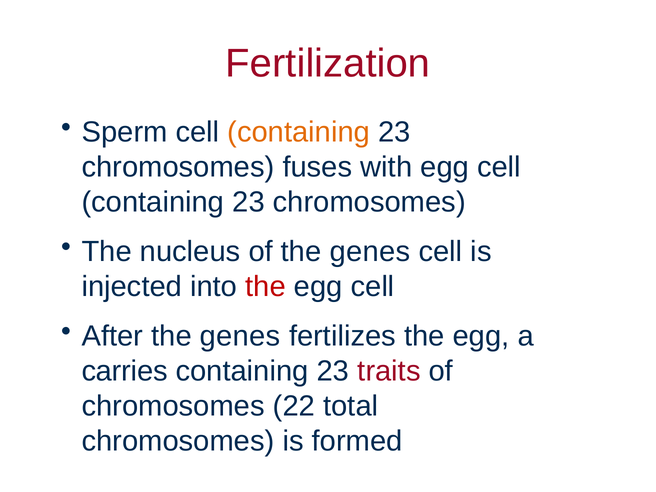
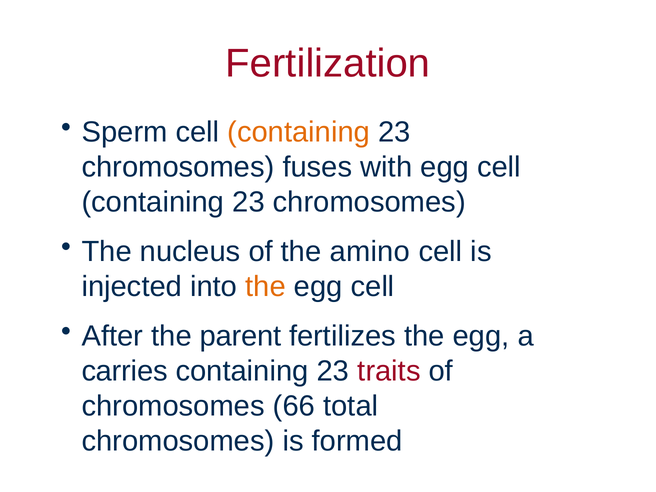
of the genes: genes -> amino (370, 252)
the colour: red -> orange (266, 287)
After the genes: genes -> parent (241, 336)
22: 22 -> 66 (294, 406)
